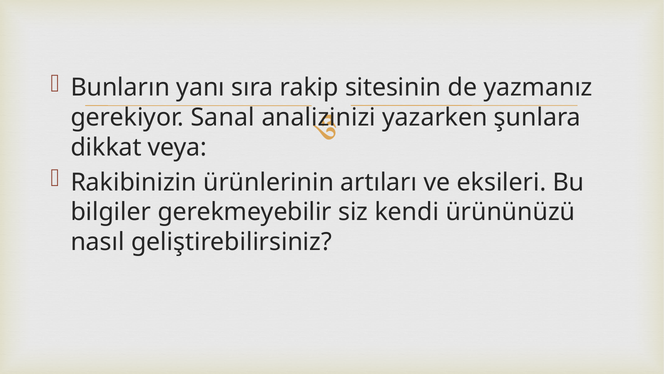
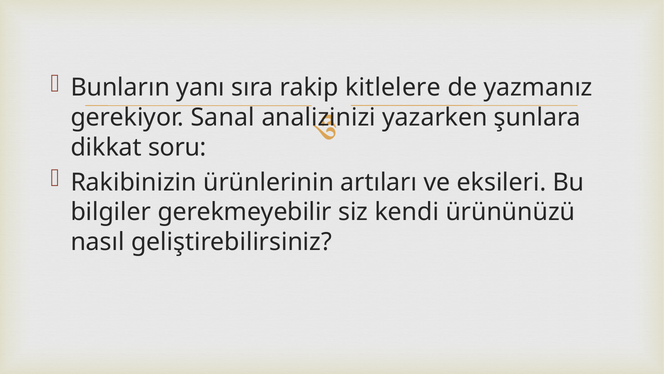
sitesinin: sitesinin -> kitlelere (393, 87)
veya: veya -> soru (177, 147)
